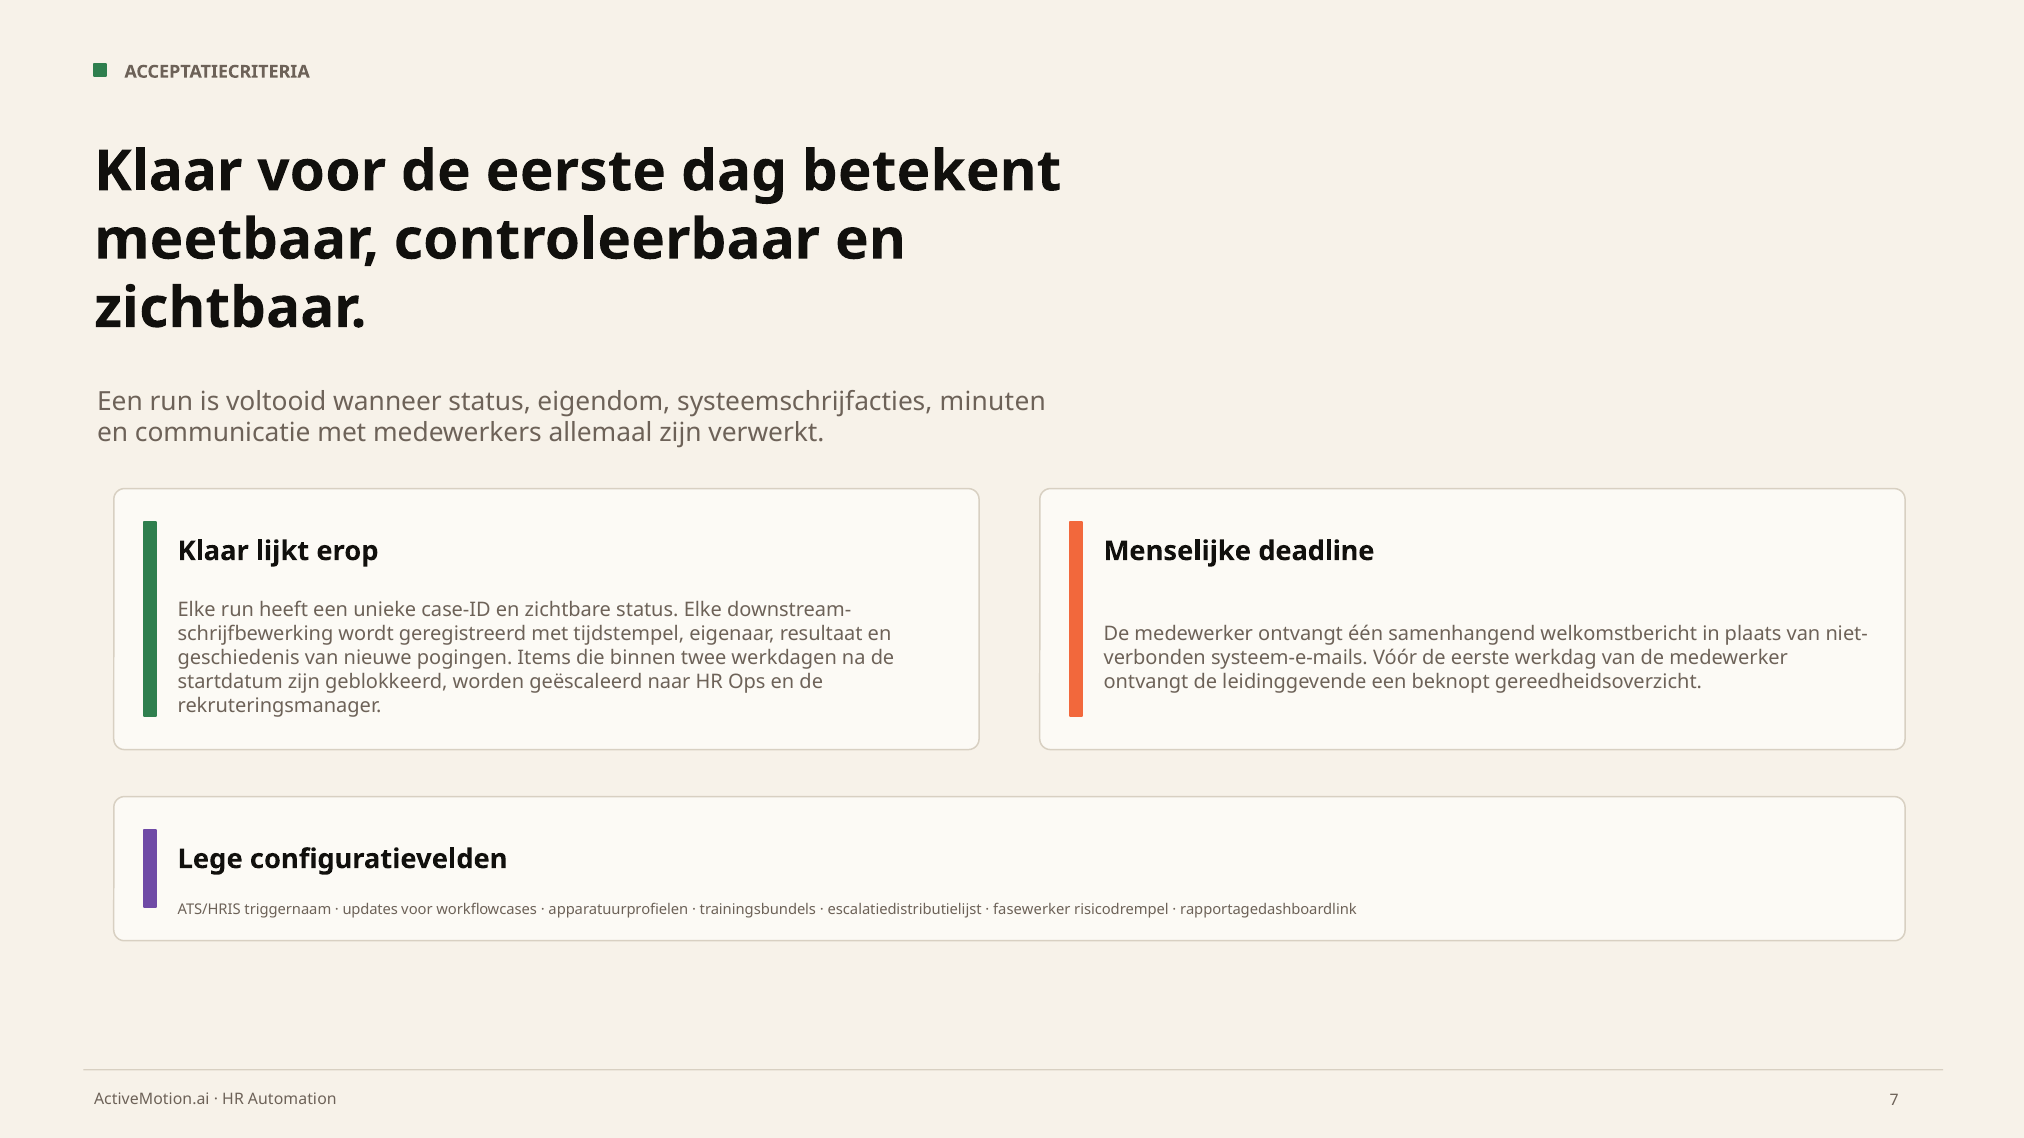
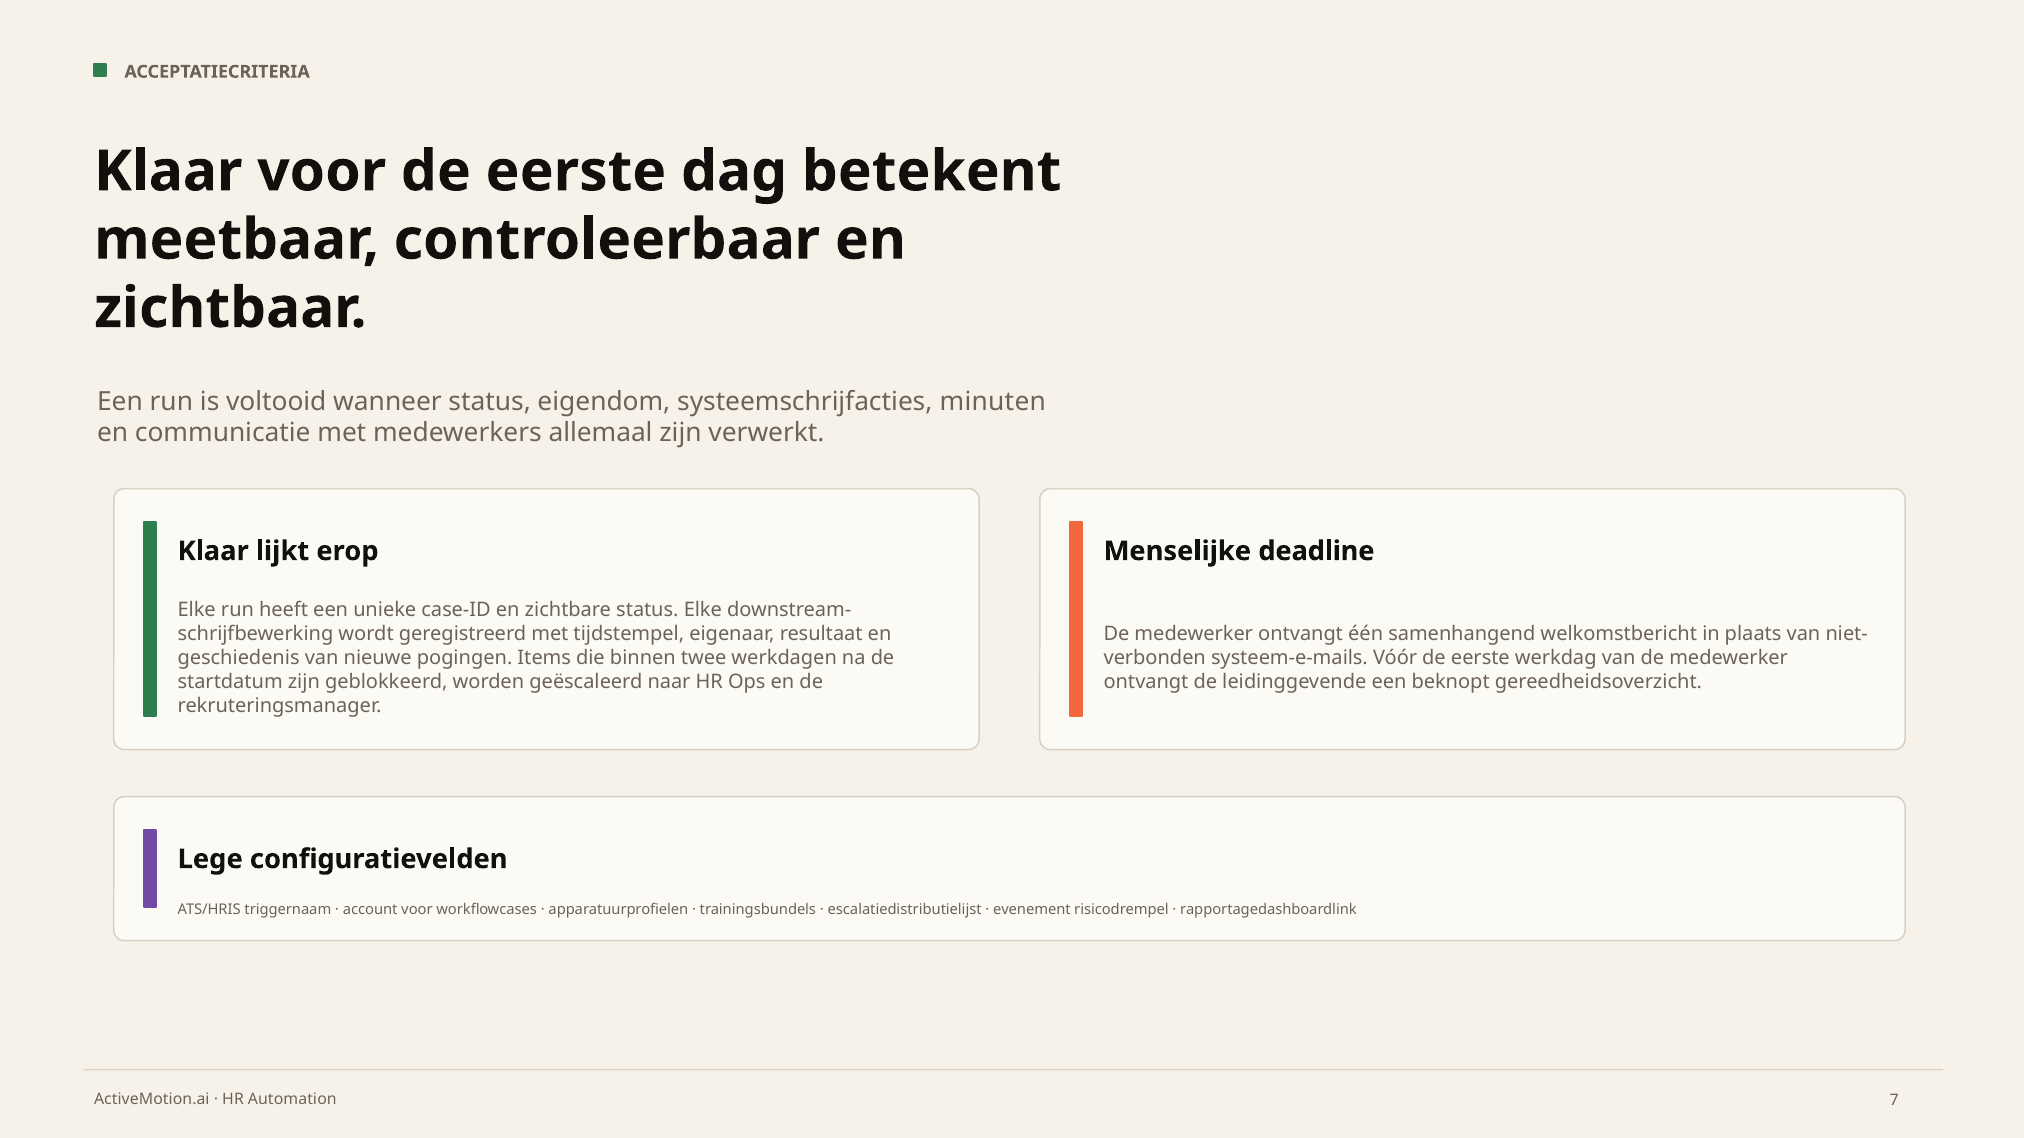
updates: updates -> account (370, 910)
fasewerker: fasewerker -> evenement (1032, 910)
